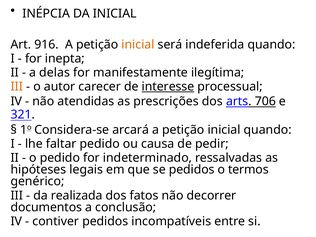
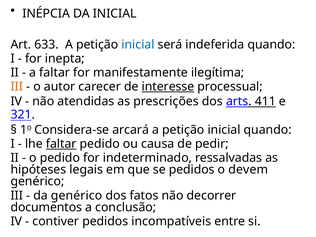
916: 916 -> 633 (47, 45)
inicial colour: orange -> blue (138, 45)
a delas: delas -> faltar (55, 73)
706: 706 -> 411 (265, 101)
faltar underline: none -> present (61, 144)
termos: termos -> devem (248, 170)
da realizada: realizada -> genérico (77, 195)
